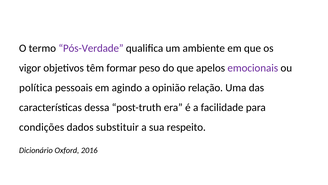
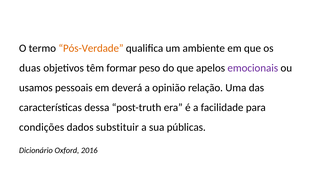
Pós-Verdade colour: purple -> orange (91, 48)
vigor: vigor -> duas (30, 68)
política: política -> usamos (36, 88)
agindo: agindo -> deverá (127, 88)
respeito: respeito -> públicas (186, 127)
